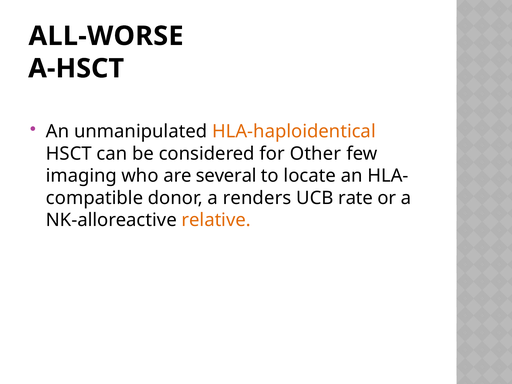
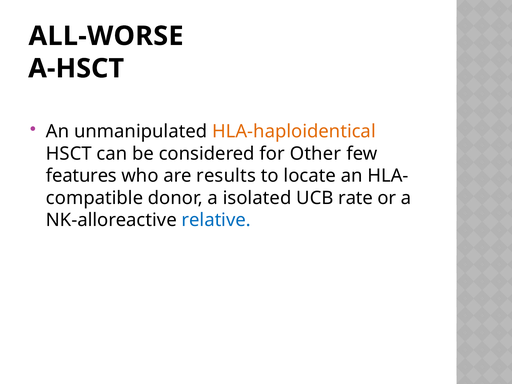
imaging: imaging -> features (81, 176)
several: several -> results (226, 176)
renders: renders -> isolated (257, 198)
relative colour: orange -> blue (216, 220)
